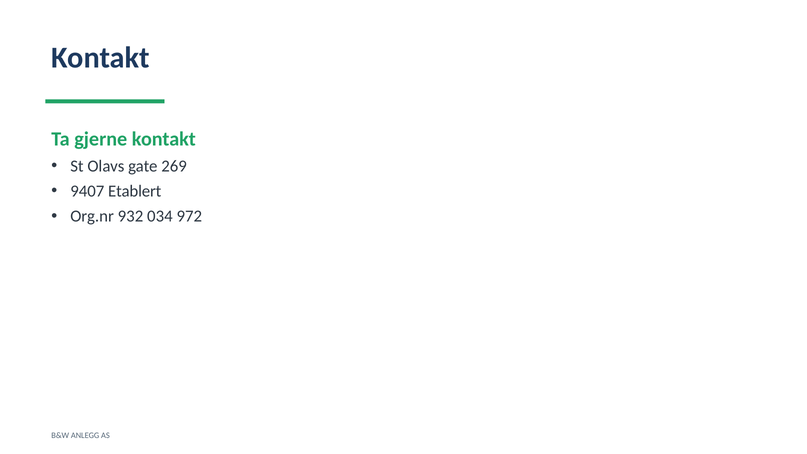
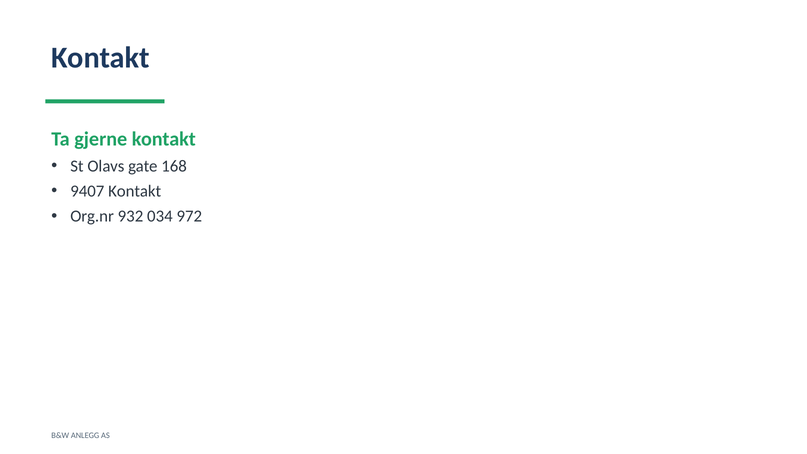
269: 269 -> 168 (174, 166)
9407 Etablert: Etablert -> Kontakt (135, 191)
